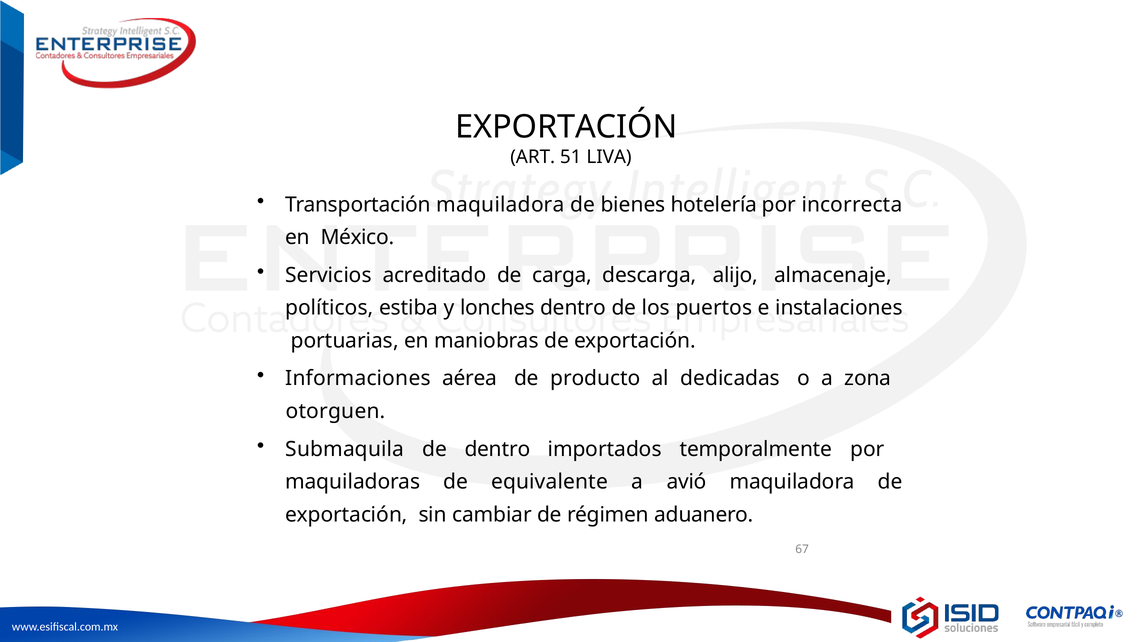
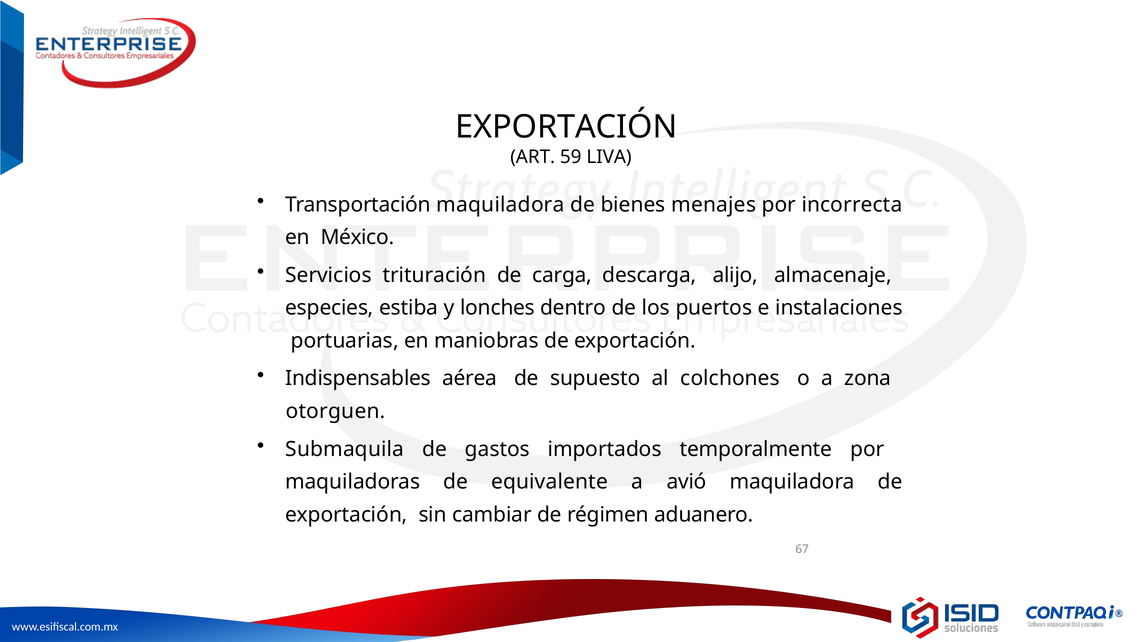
51: 51 -> 59 (571, 157)
hotelería: hotelería -> menajes (714, 205)
acreditado: acreditado -> trituración (434, 275)
políticos: políticos -> especies (329, 308)
Informaciones: Informaciones -> Indispensables (358, 378)
producto: producto -> supuesto (595, 378)
dedicadas: dedicadas -> colchones (730, 378)
de dentro: dentro -> gastos (497, 449)
